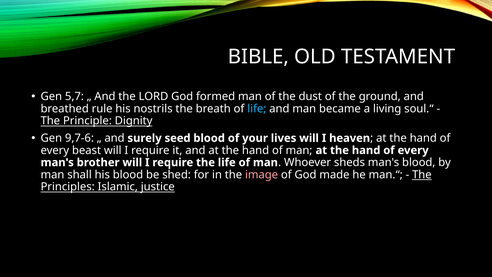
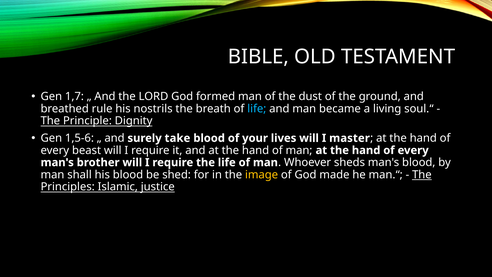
5,7: 5,7 -> 1,7 (74, 96)
9,7-6: 9,7-6 -> 1,5-6 (79, 138)
seed: seed -> take (177, 138)
heaven: heaven -> master (350, 138)
image colour: pink -> yellow (262, 175)
